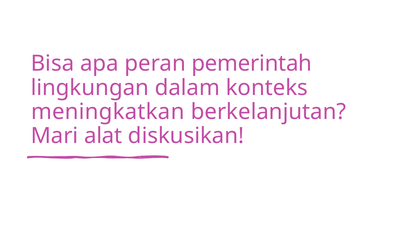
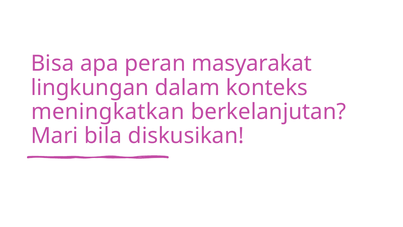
pemerintah: pemerintah -> masyarakat (252, 64)
alat: alat -> bila (103, 136)
